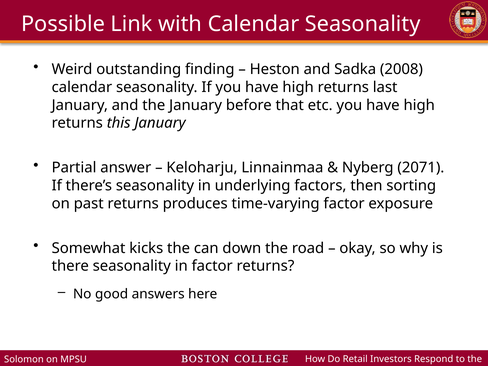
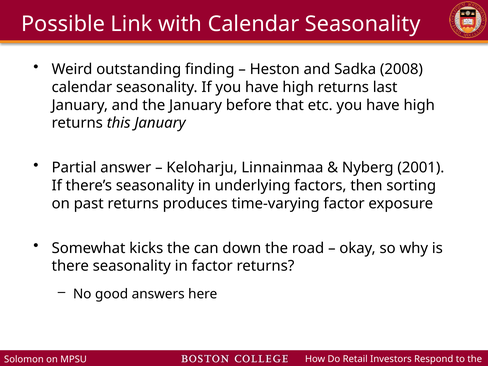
2071: 2071 -> 2001 (421, 168)
